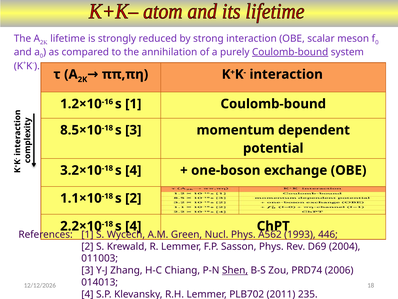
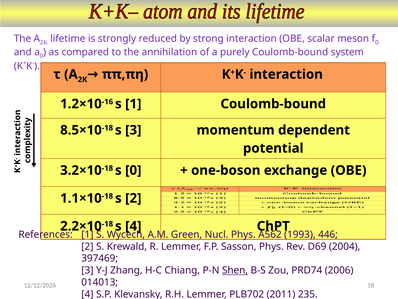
Coulomb-bound underline: present -> none (290, 52)
4: 4 -> 0 (133, 170)
011003: 011003 -> 397469 (100, 258)
